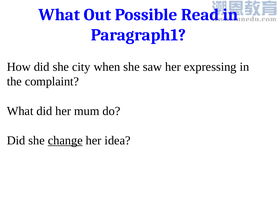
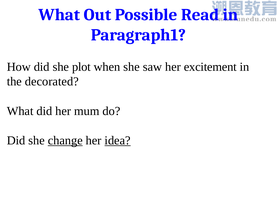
city: city -> plot (81, 67)
expressing: expressing -> excitement (210, 67)
complaint: complaint -> decorated (52, 82)
idea underline: none -> present (118, 141)
